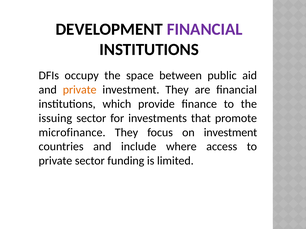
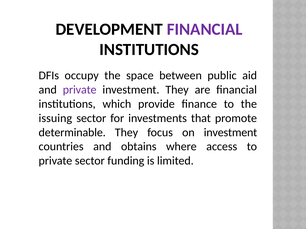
private colour: orange -> purple (80, 90)
microfinance: microfinance -> determinable (72, 133)
include: include -> obtains (139, 147)
